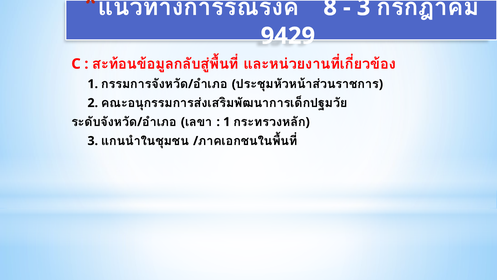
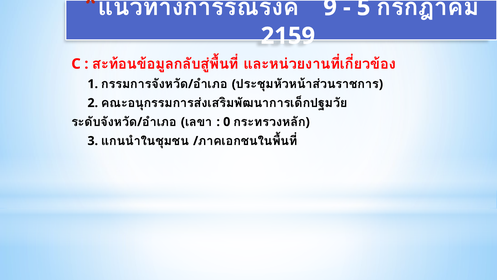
8: 8 -> 9 (330, 7)
3: 3 -> 5 (364, 7)
9429: 9429 -> 2159 (288, 36)
1: 1 -> 0 (227, 122)
